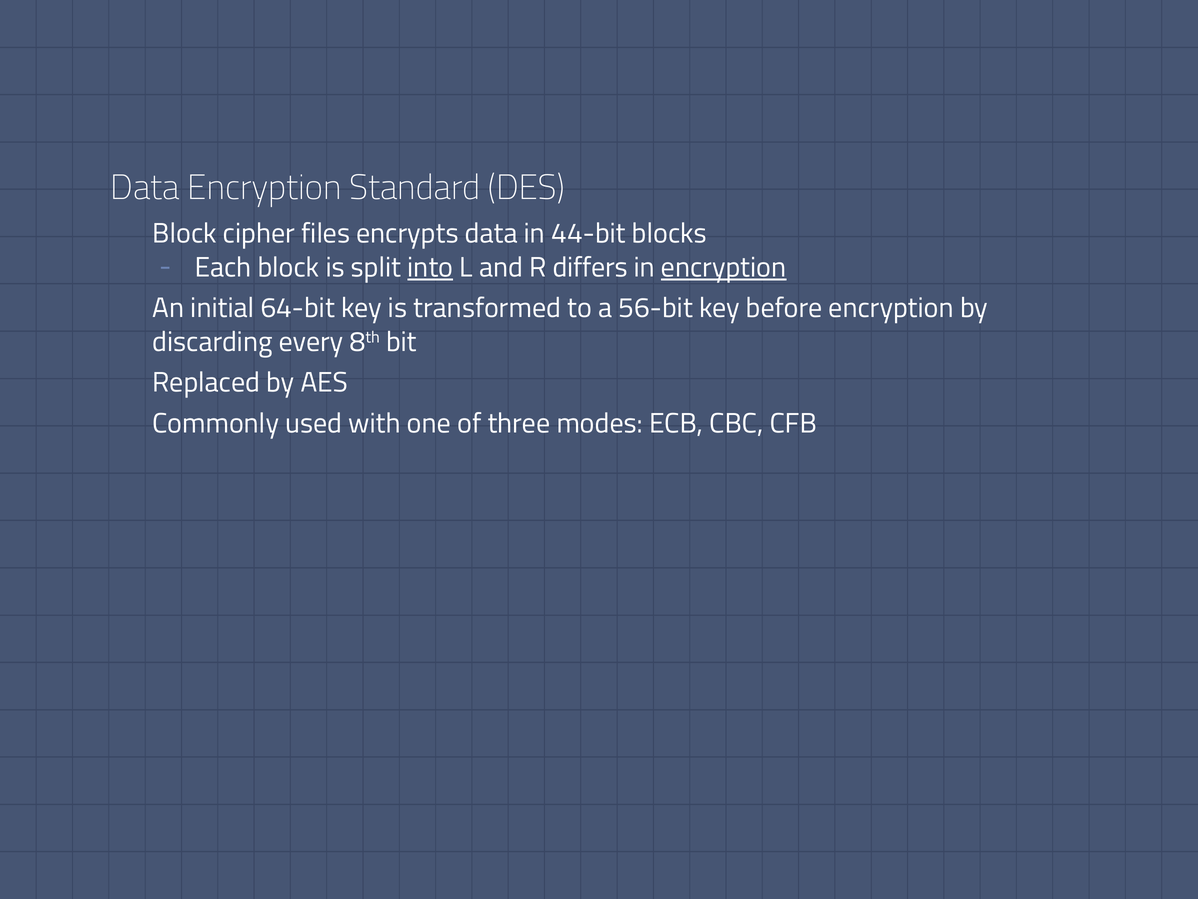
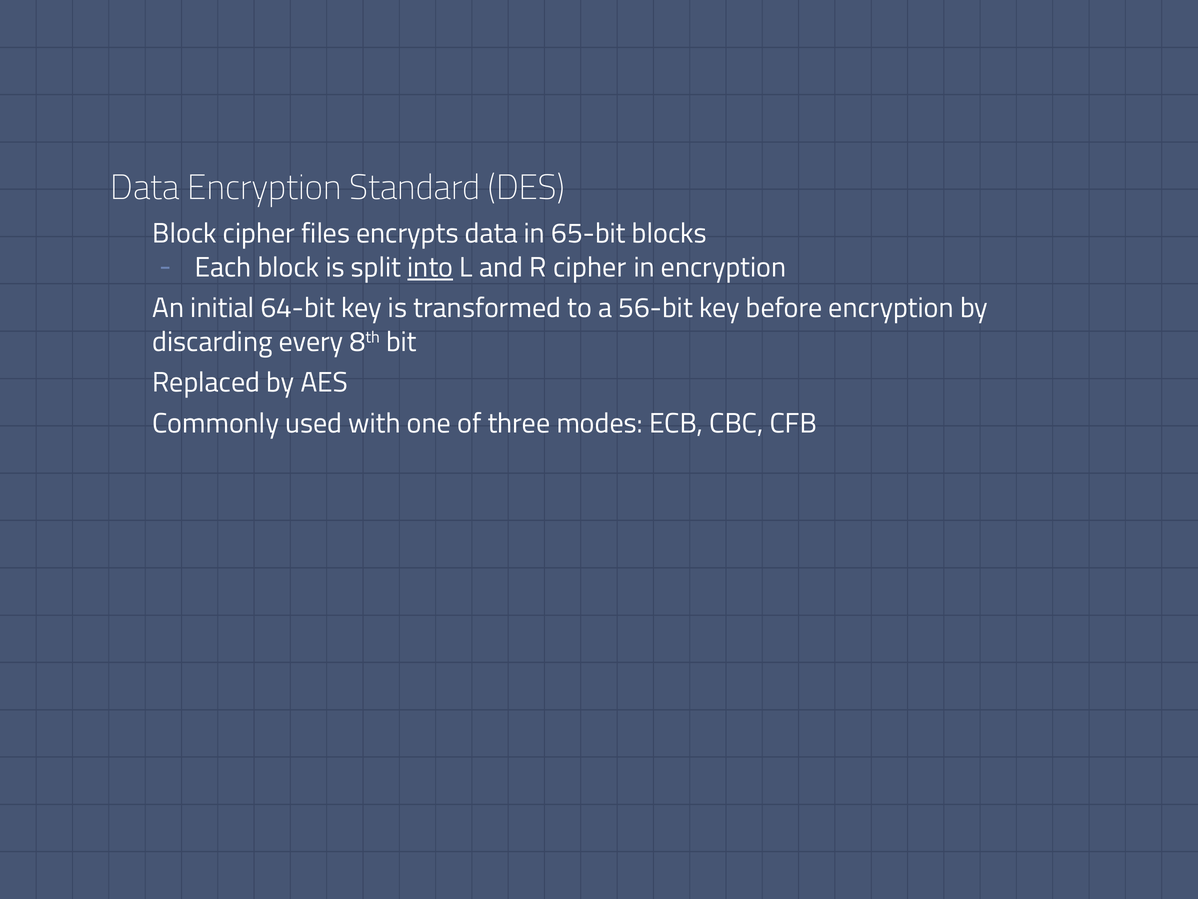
44-bit: 44-bit -> 65-bit (589, 234)
R differs: differs -> cipher (590, 267)
encryption underline: present -> none (724, 267)
